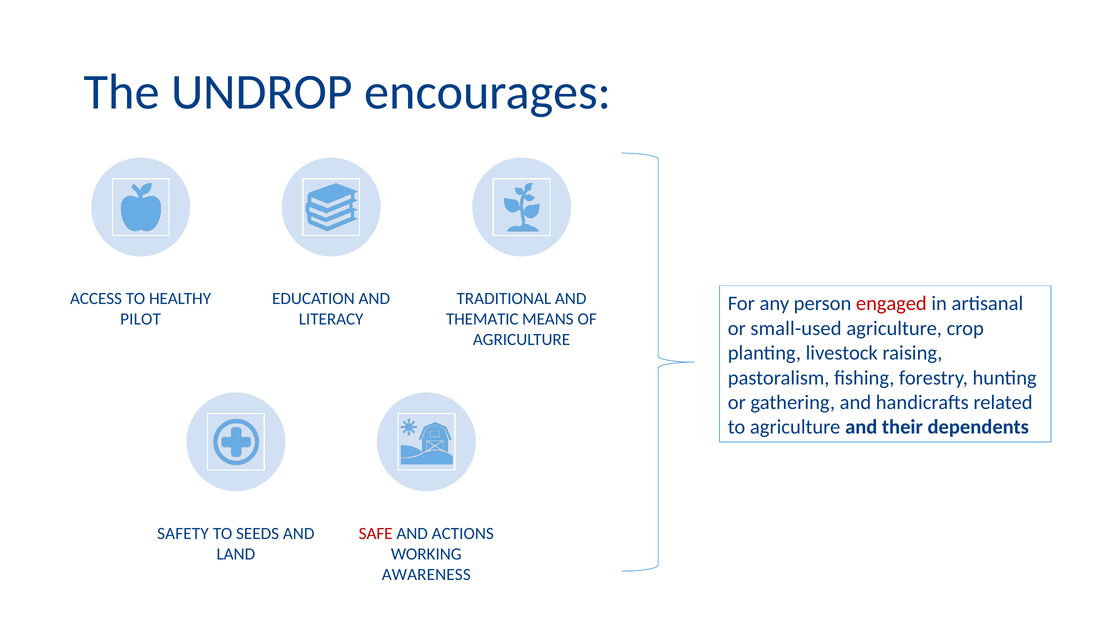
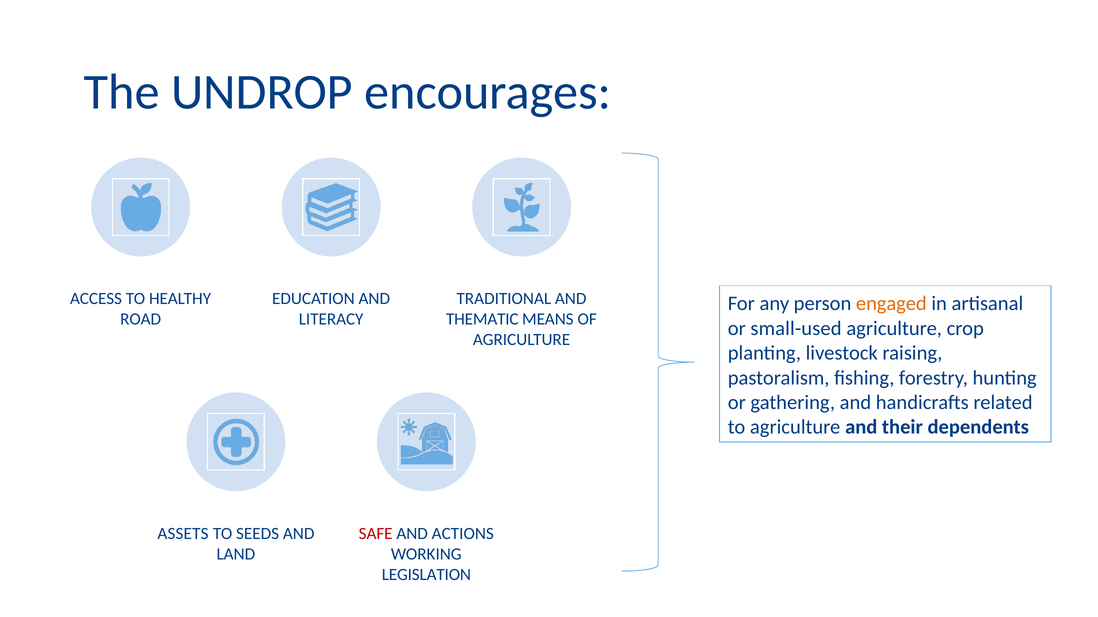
engaged colour: red -> orange (891, 304)
PILOT: PILOT -> ROAD (141, 320)
SAFETY: SAFETY -> ASSETS (183, 534)
AWARENESS: AWARENESS -> LEGISLATION (426, 575)
